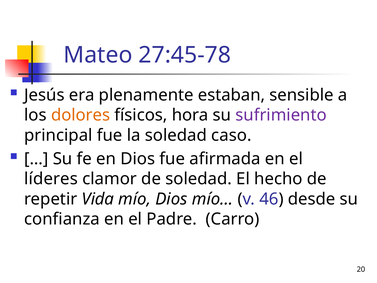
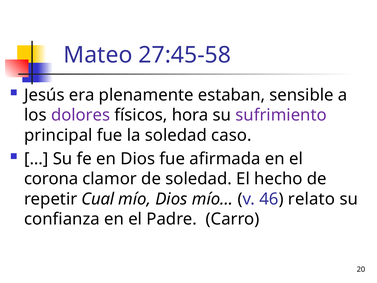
27:45-78: 27:45-78 -> 27:45-58 (185, 55)
dolores colour: orange -> purple (81, 115)
líderes: líderes -> corona (51, 179)
Vida: Vida -> Cual (98, 199)
desde: desde -> relato (312, 199)
